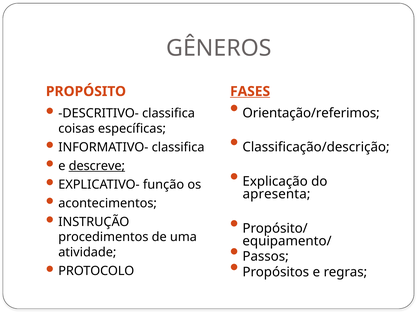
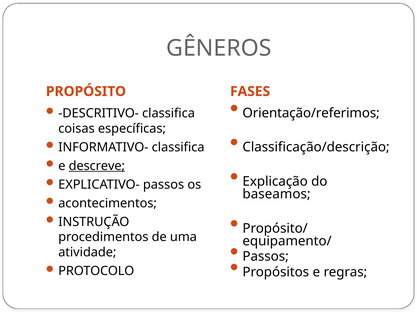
FASES underline: present -> none (250, 91)
EXPLICATIVO- função: função -> passos (164, 184)
apresenta: apresenta -> baseamos (277, 194)
